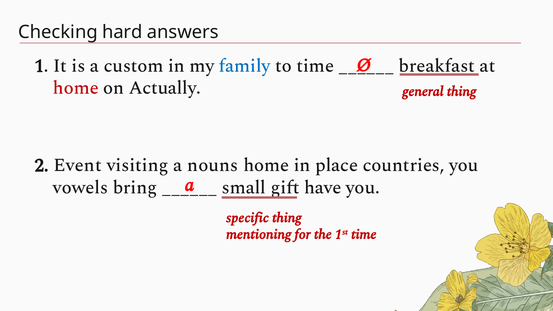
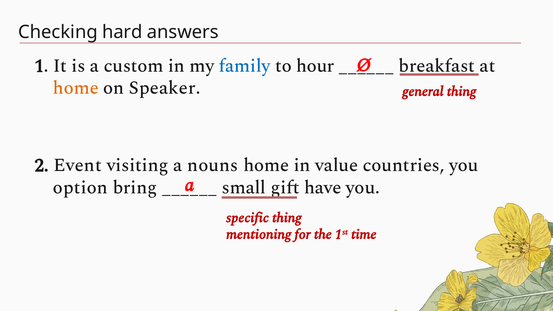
to time: time -> hour (315, 66)
home colour: red -> orange (76, 88)
Actually: Actually -> Speaker (165, 88)
place: place -> value (337, 165)
vowels: vowels -> option (80, 187)
